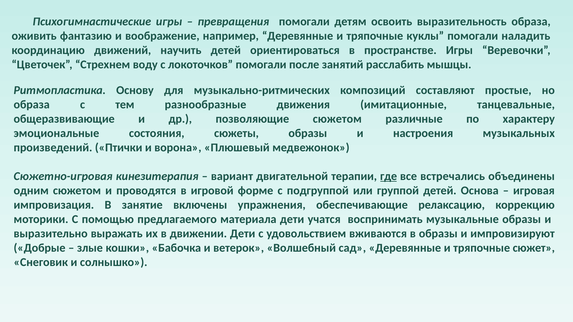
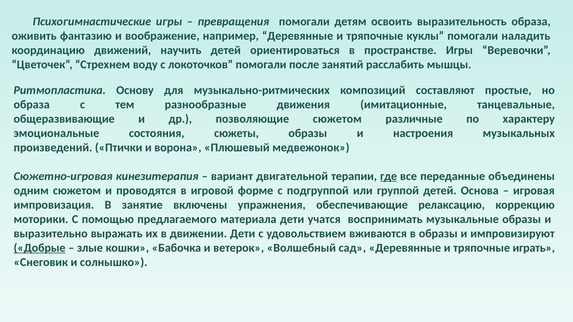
встречались: встречались -> переданные (453, 176)
Добрые underline: none -> present (40, 248)
сюжет: сюжет -> играть (534, 248)
